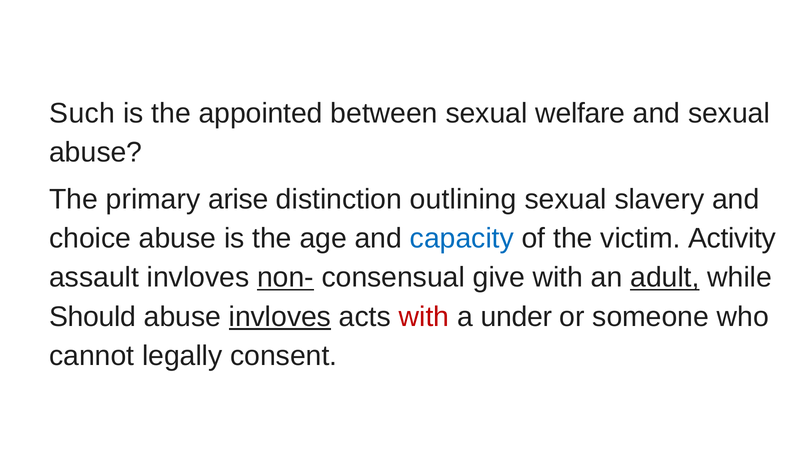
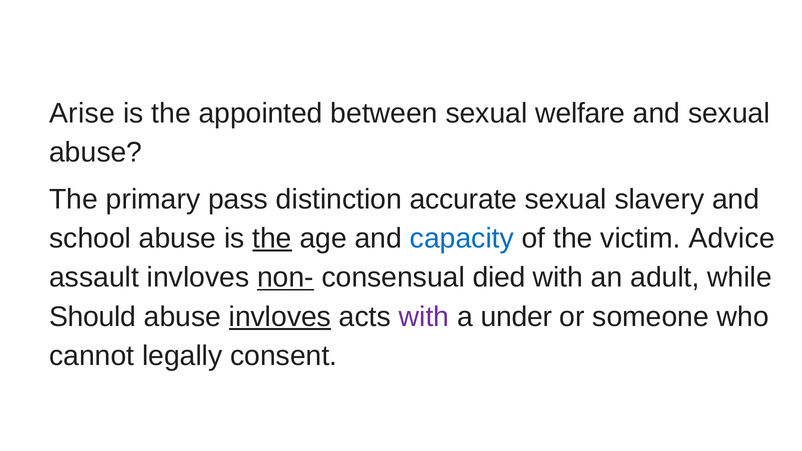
Such: Such -> Arise (82, 113)
arise: arise -> pass (238, 199)
outlining: outlining -> accurate (463, 199)
choice: choice -> school (90, 238)
the underline: none -> present (272, 238)
Activity: Activity -> Advice (732, 238)
give: give -> died (499, 278)
adult underline: present -> none (665, 278)
with colour: red -> purple (424, 317)
